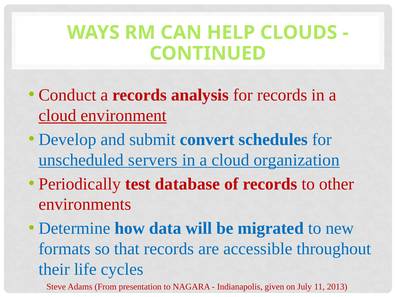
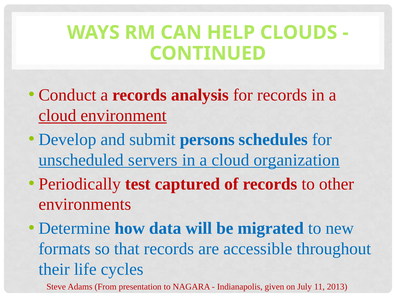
convert: convert -> persons (207, 139)
database: database -> captured (187, 184)
